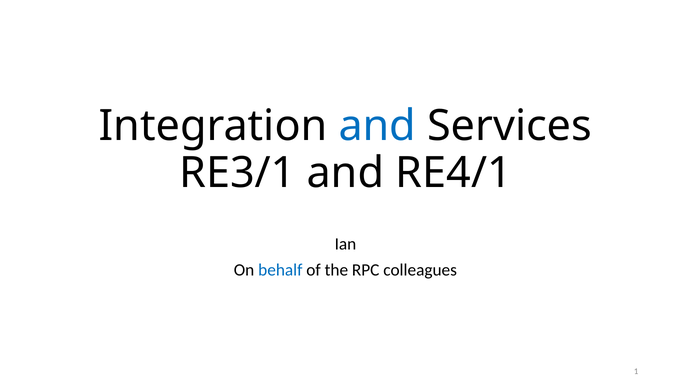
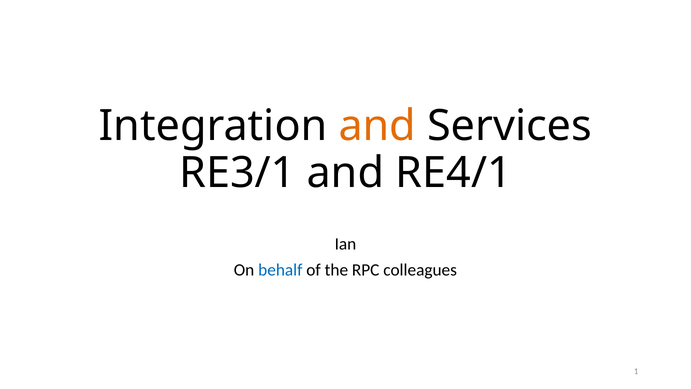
and colour: blue -> orange (377, 126)
